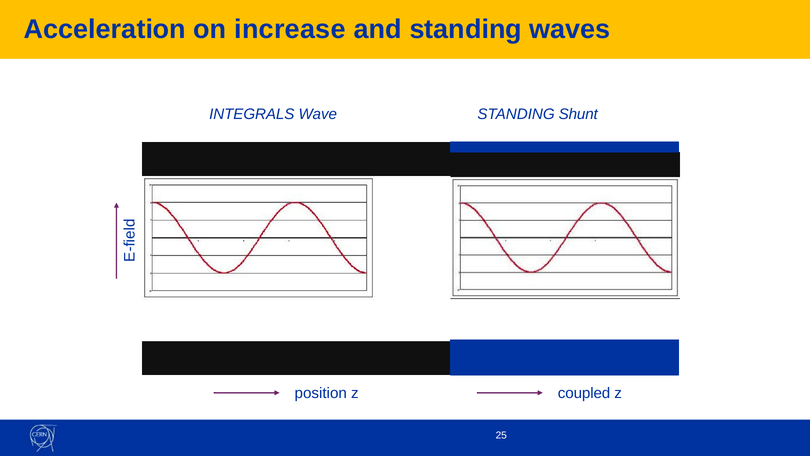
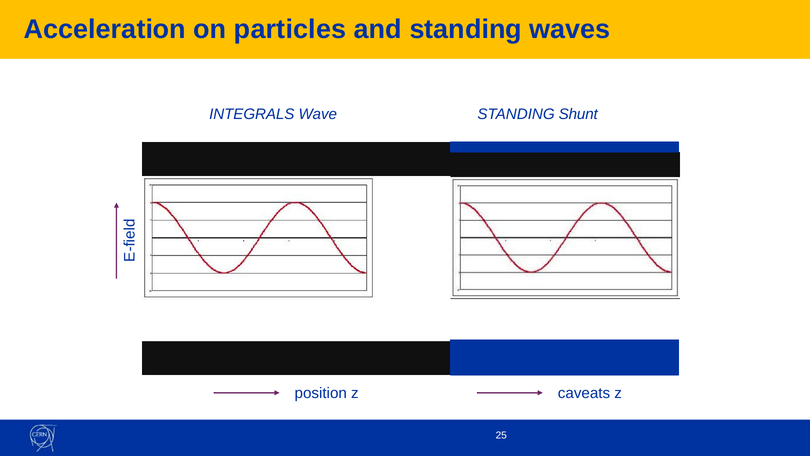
increase: increase -> particles (290, 29)
coupled: coupled -> caveats (584, 393)
